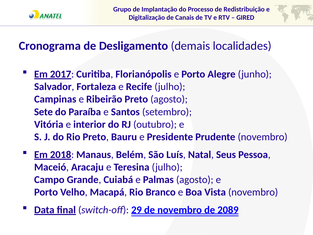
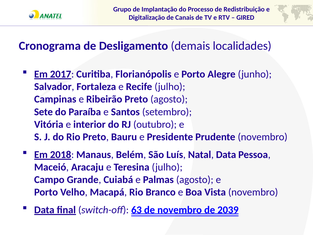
Natal Seus: Seus -> Data (226, 154)
29: 29 -> 63 (136, 210)
2089: 2089 -> 2039 (228, 210)
